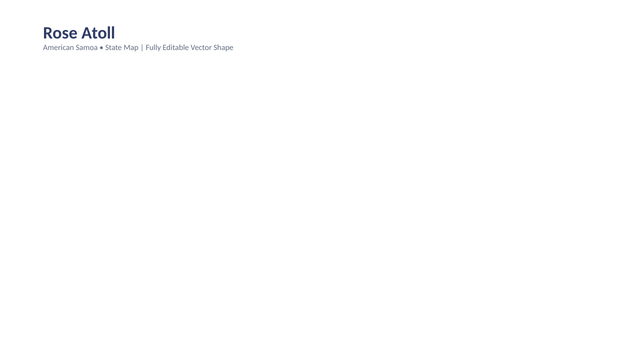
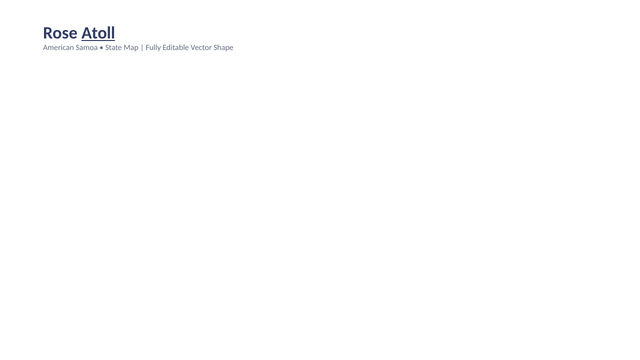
Atoll underline: none -> present (98, 33)
